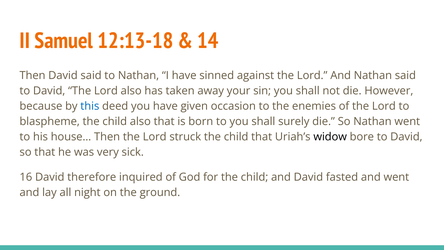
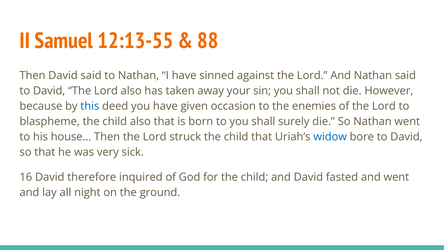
12:13-18: 12:13-18 -> 12:13-55 (135, 41)
14: 14 -> 88 (208, 41)
widow colour: black -> blue (330, 137)
